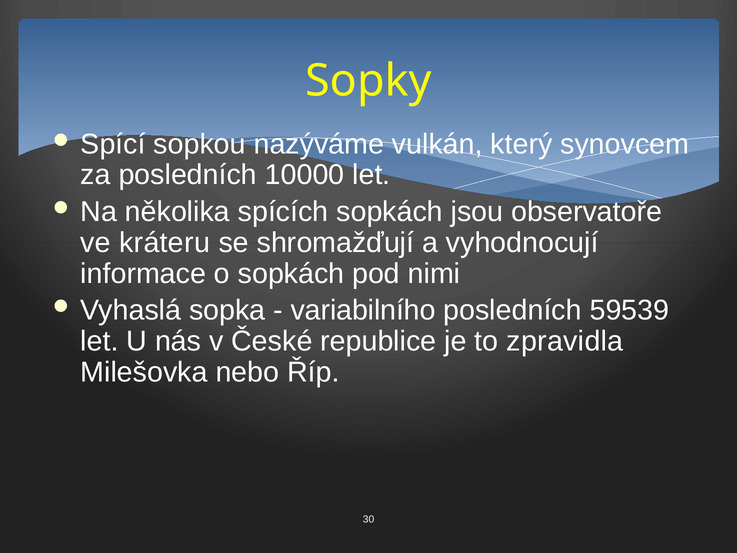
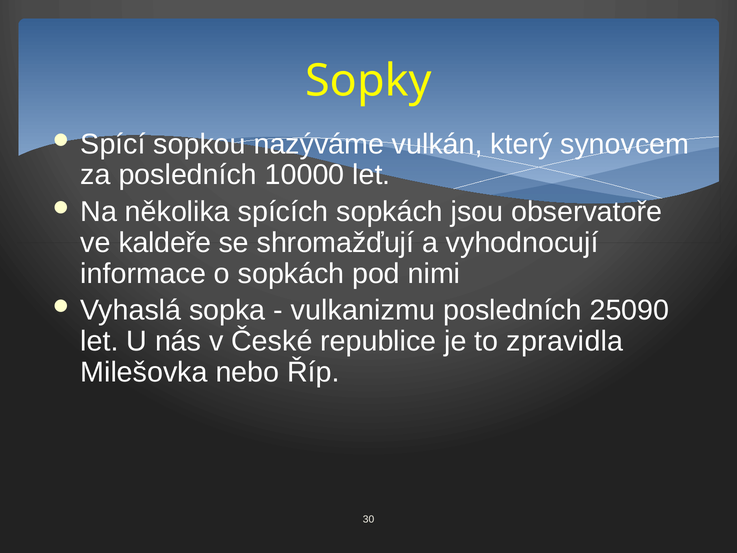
kráteru: kráteru -> kaldeře (165, 243)
variabilního: variabilního -> vulkanizmu (363, 310)
59539: 59539 -> 25090 (629, 310)
